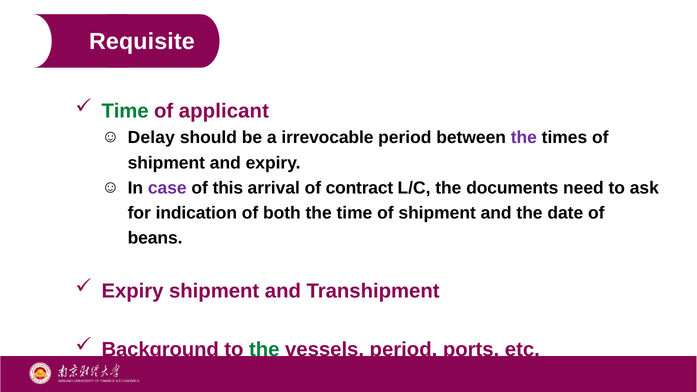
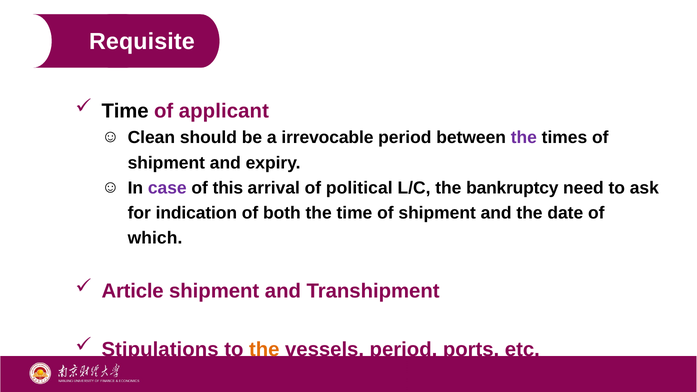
Time colour: green -> black (125, 111)
Delay: Delay -> Clean (151, 138)
contract: contract -> political (359, 188)
documents: documents -> bankruptcy (512, 188)
beans: beans -> which (155, 238)
Expiry: Expiry -> Article (133, 291)
Background: Background -> Stipulations (160, 349)
the colour: green -> orange (264, 349)
